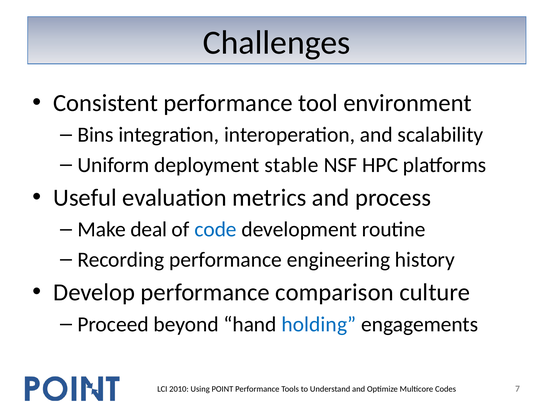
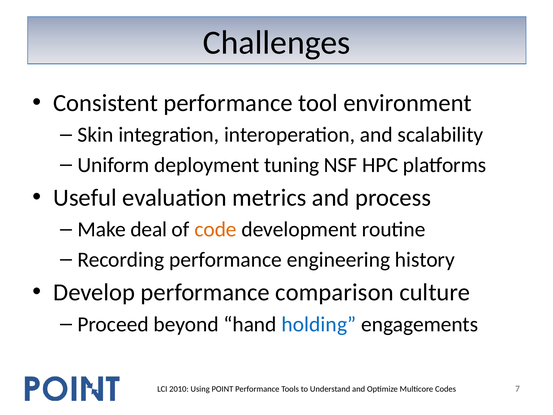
Bins: Bins -> Skin (95, 135)
stable: stable -> tuning (292, 165)
code colour: blue -> orange (216, 229)
